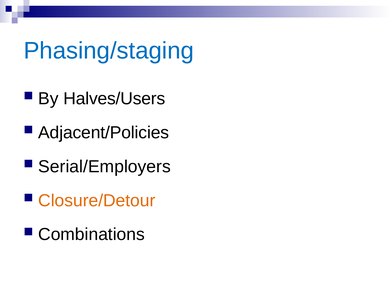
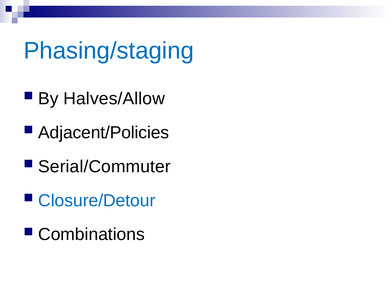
Halves/Users: Halves/Users -> Halves/Allow (114, 99)
Serial/Employers: Serial/Employers -> Serial/Commuter (104, 167)
Closure/Detour colour: orange -> blue (97, 201)
